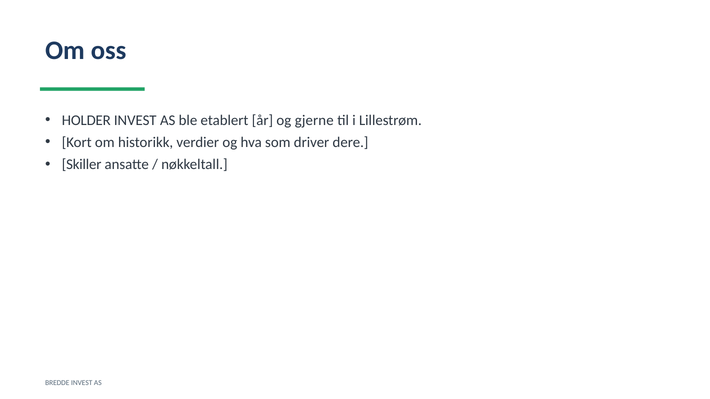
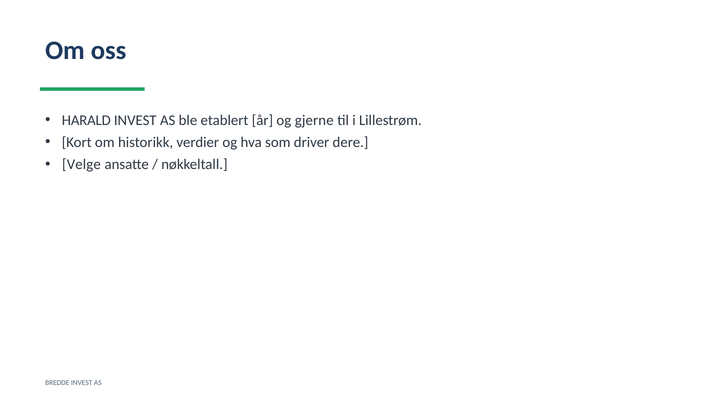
HOLDER: HOLDER -> HARALD (86, 120)
Skiller: Skiller -> Velge (81, 165)
